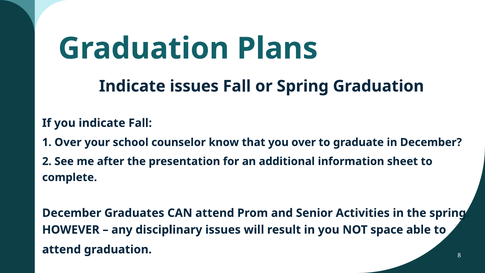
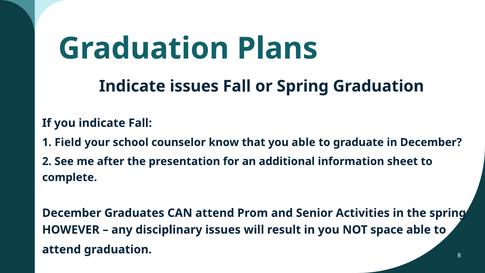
1 Over: Over -> Field (68, 142)
you over: over -> able (304, 142)
